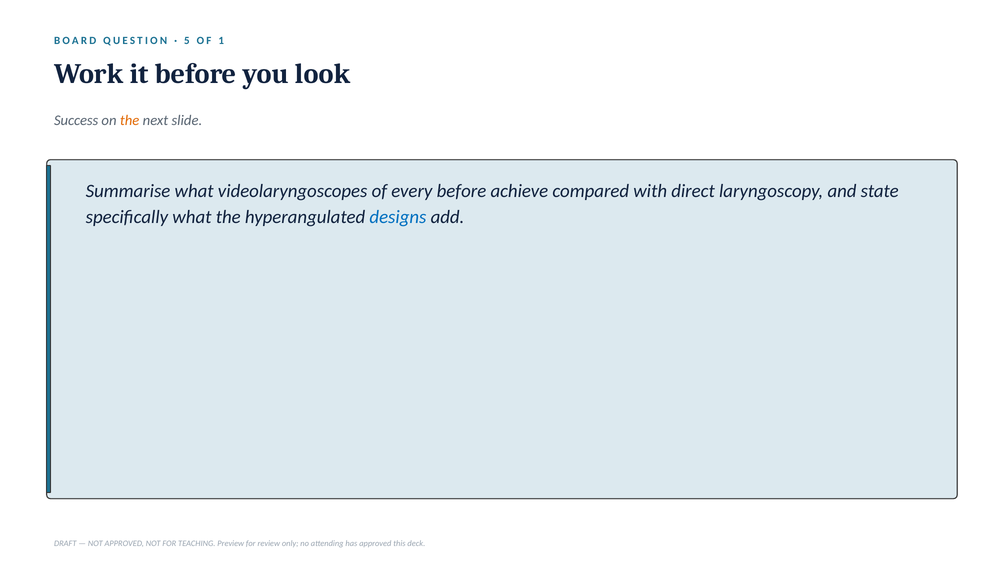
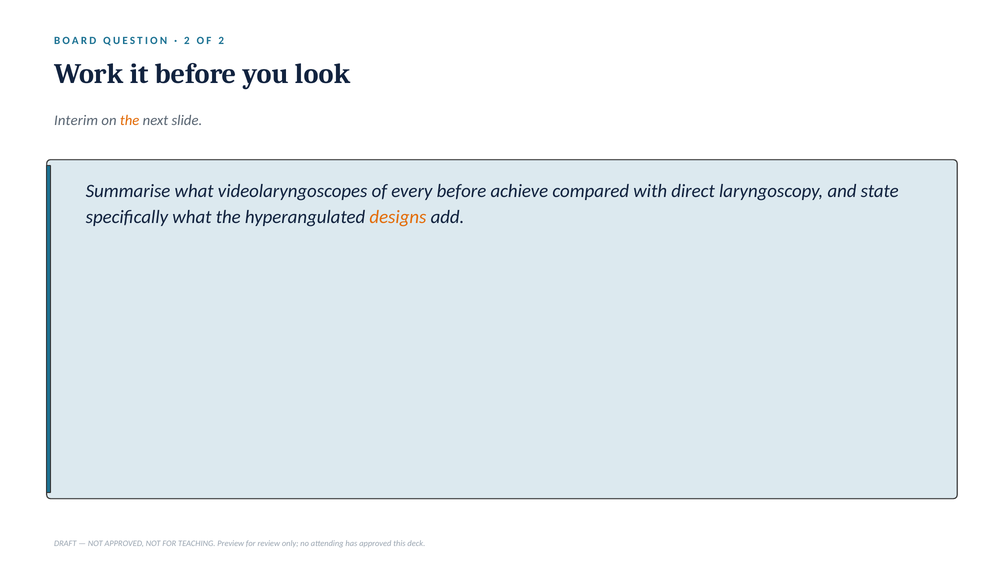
5: 5 -> 2 (187, 41)
OF 1: 1 -> 2 (221, 41)
Success: Success -> Interim (76, 120)
designs colour: blue -> orange (398, 217)
